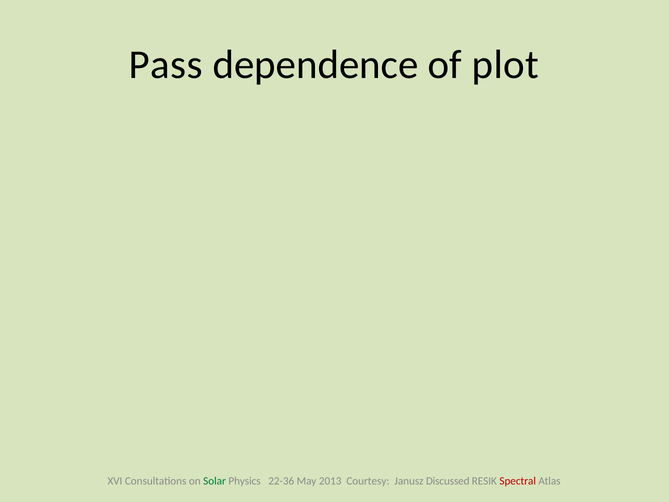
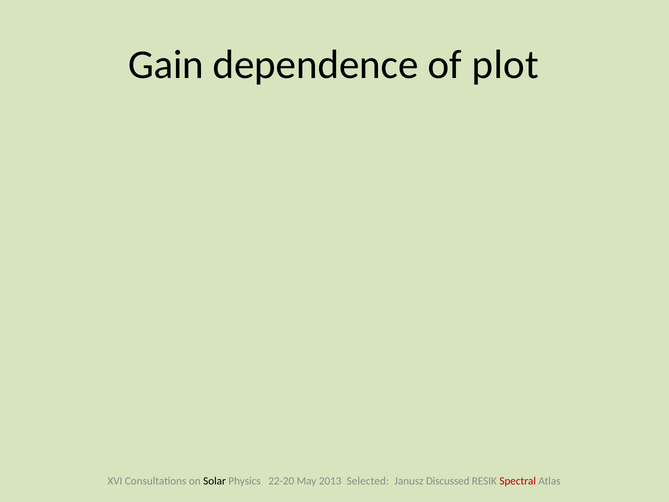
Pass: Pass -> Gain (166, 65)
Solar colour: green -> black (215, 481)
22-36: 22-36 -> 22-20 (281, 481)
Courtesy: Courtesy -> Selected (368, 481)
